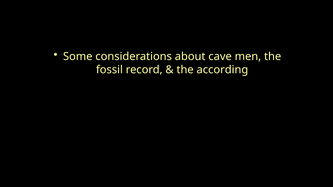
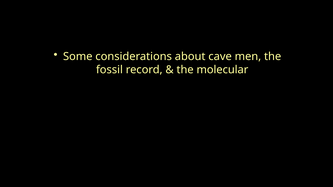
according: according -> molecular (222, 70)
